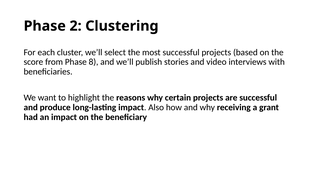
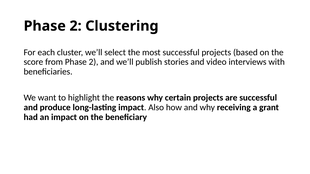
from Phase 8: 8 -> 2 (94, 62)
